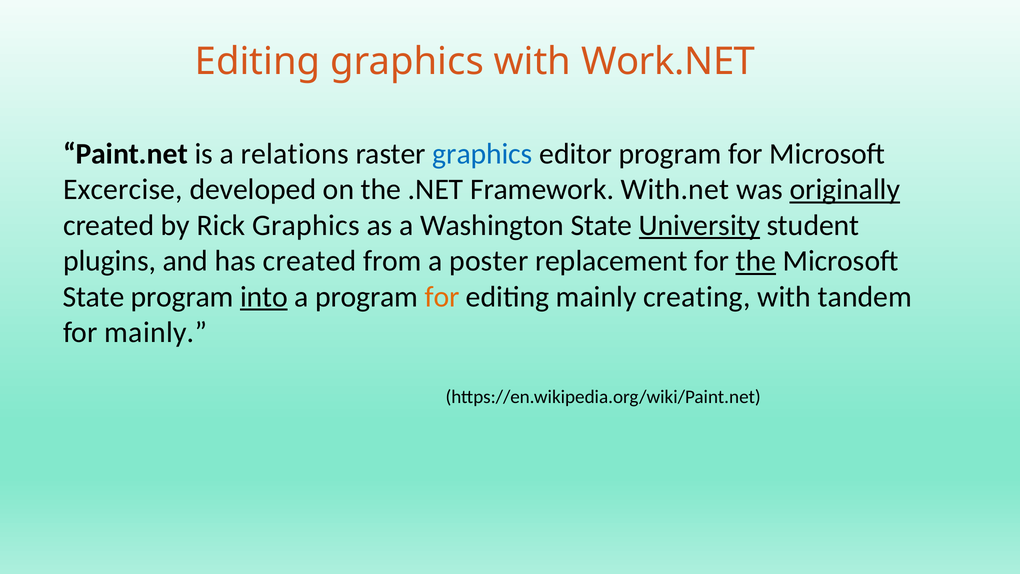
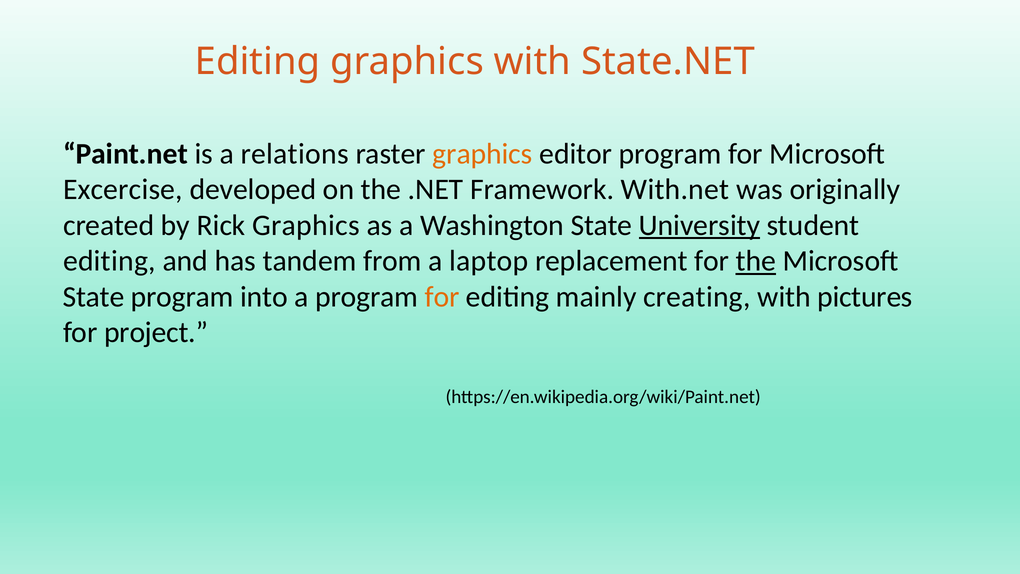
Work.NET: Work.NET -> State.NET (668, 62)
graphics colour: blue -> orange (482, 154)
originally underline: present -> none (845, 190)
plugins: plugins -> editing (109, 261)
has created: created -> tandem (310, 261)
poster: poster -> laptop (489, 261)
into underline: present -> none (264, 297)
tandem: tandem -> pictures (865, 297)
for mainly: mainly -> project (156, 332)
